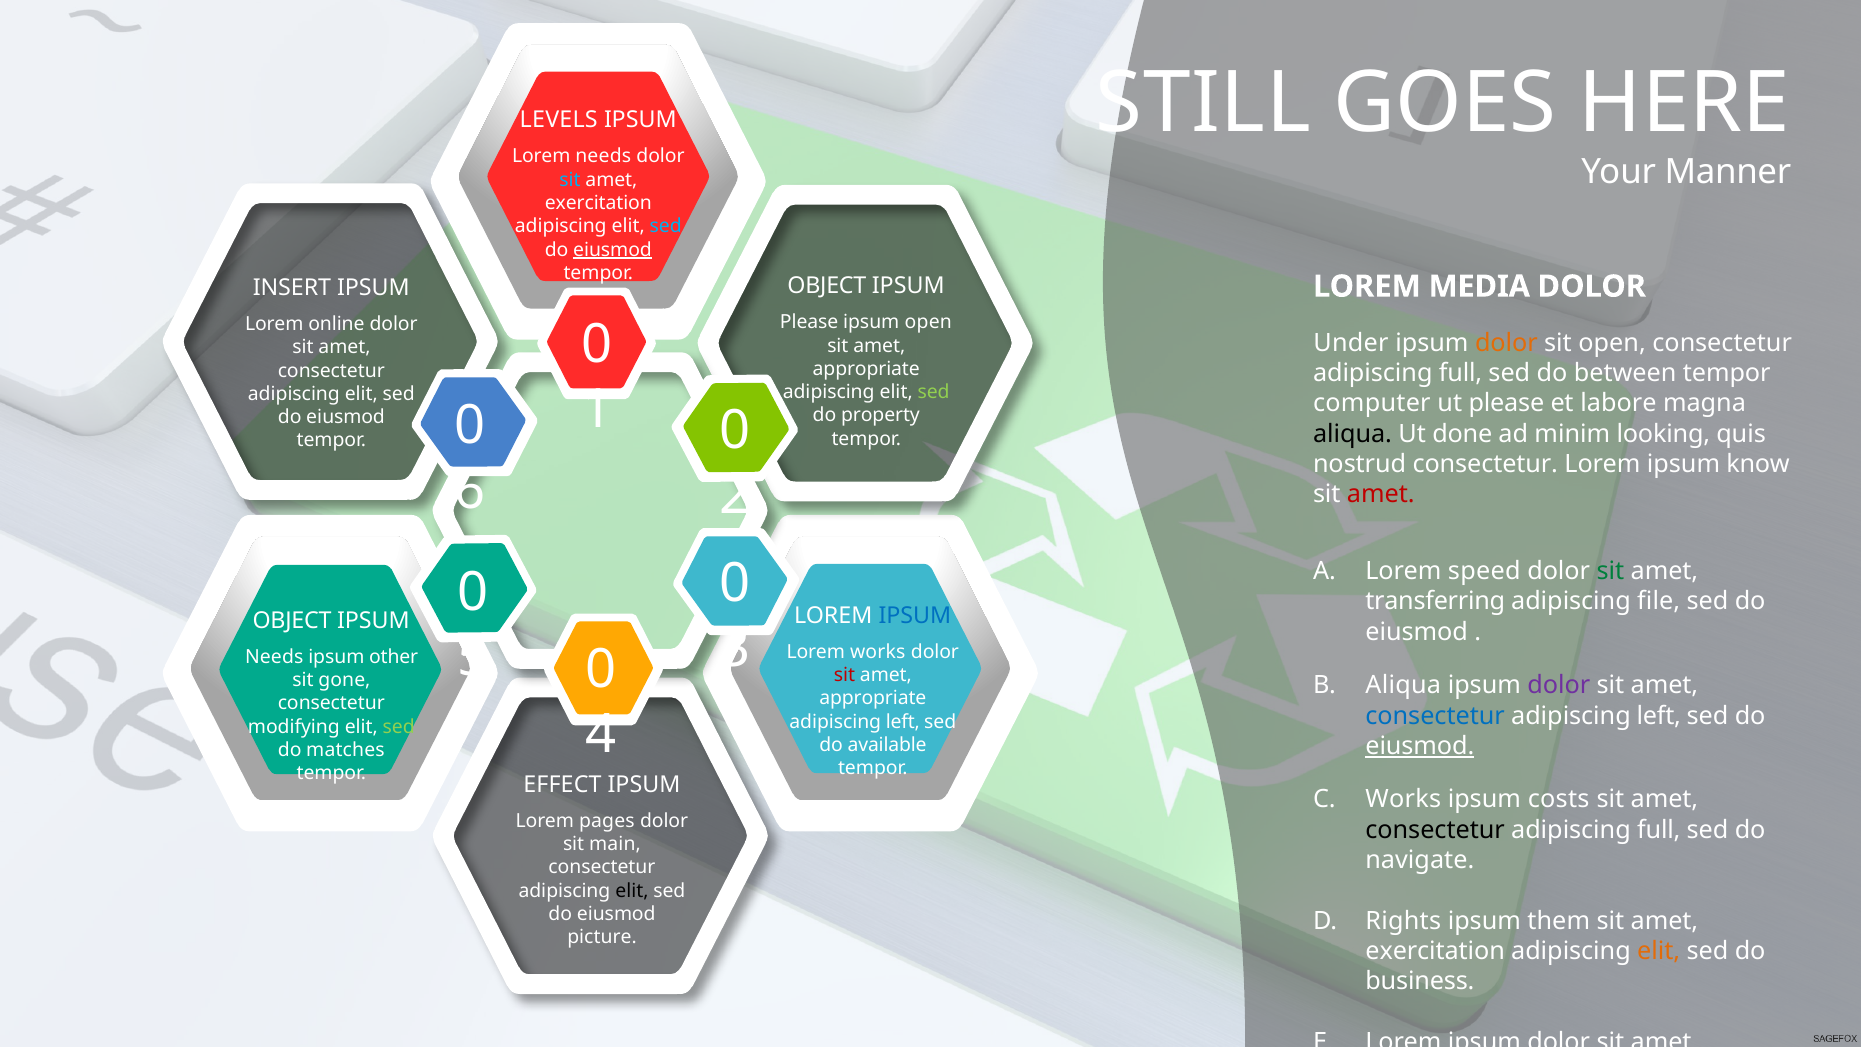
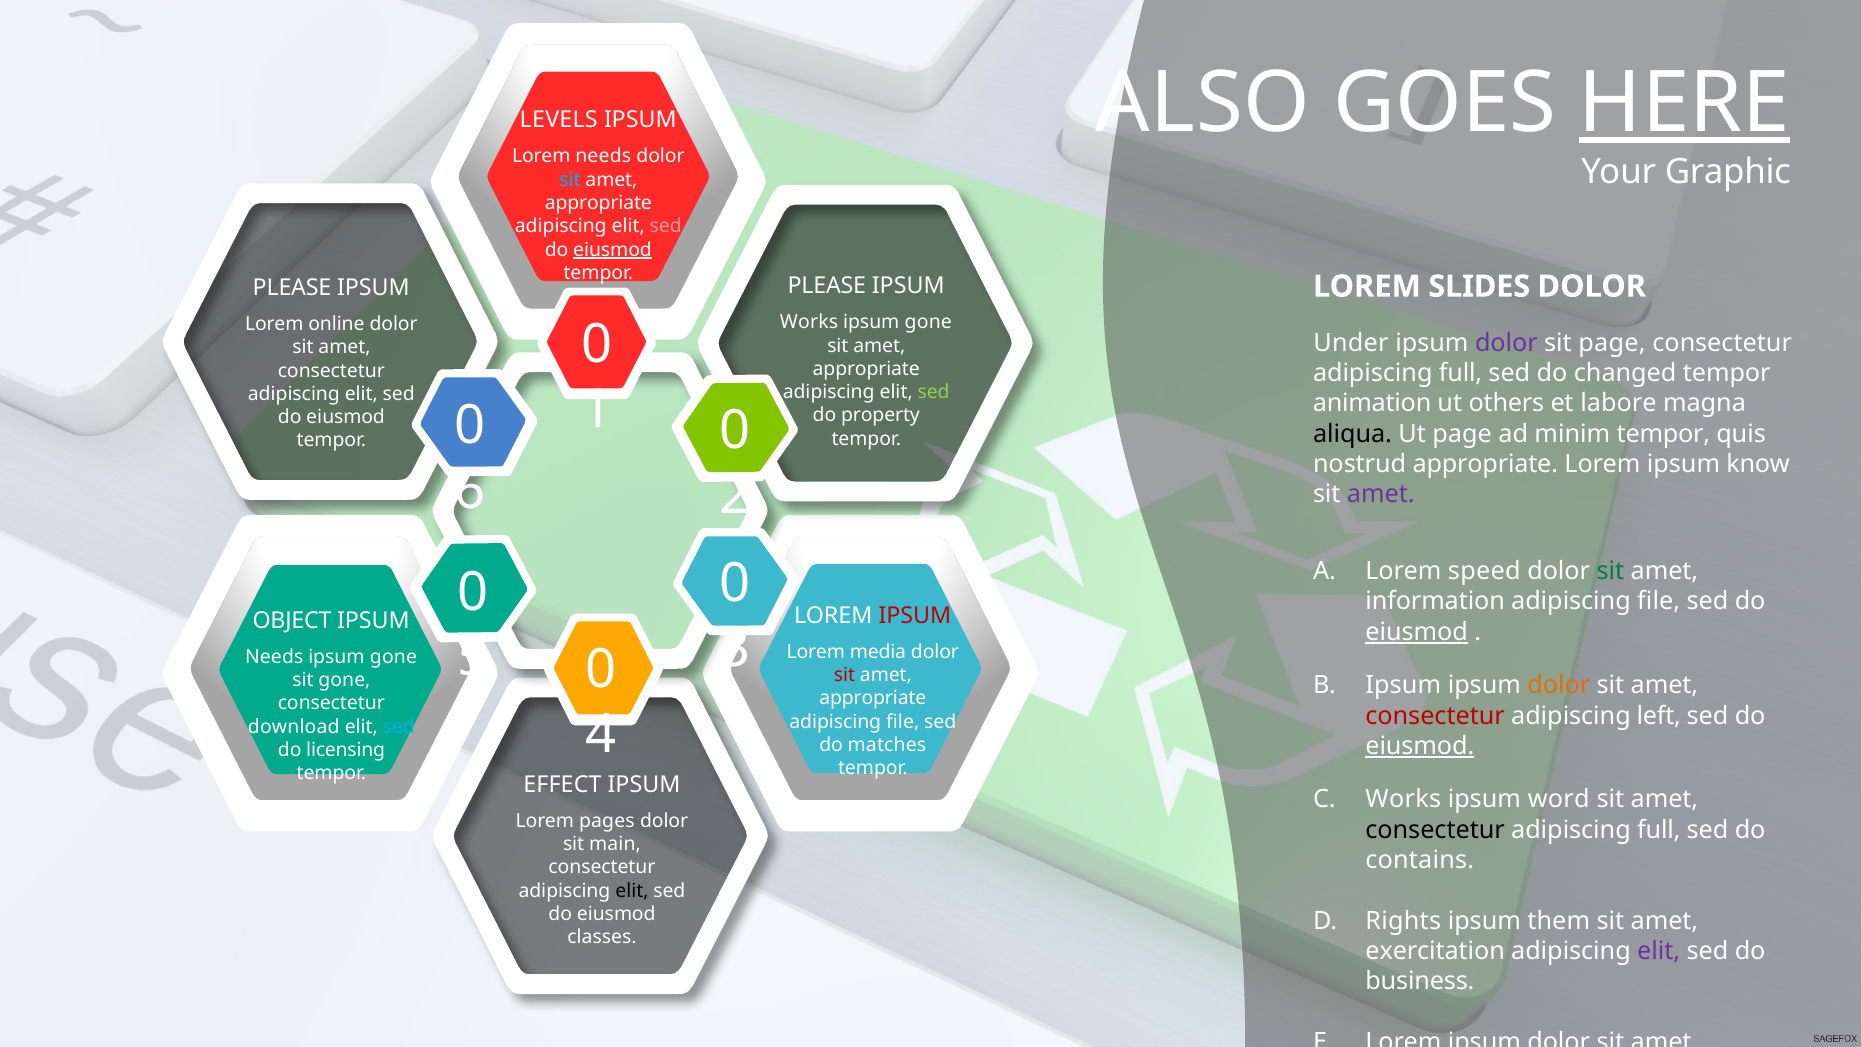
STILL: STILL -> ALSO (1203, 103)
HERE underline: none -> present (1684, 103)
Manner: Manner -> Graphic (1728, 172)
exercitation: exercitation -> appropriate (598, 203)
sed colour: light blue -> pink (666, 226)
OBJECT: OBJECT -> PLEASE (827, 286)
INSERT: INSERT -> PLEASE (292, 288)
MEDIA: MEDIA -> SLIDES (1479, 286)
Please: Please -> Works (809, 322)
open: open -> gone (928, 322)
dolor colour: orange -> purple (1506, 343)
sit open: open -> page (1612, 343)
between: between -> changed (1625, 373)
computer: computer -> animation (1372, 404)
ut please: please -> others (1506, 404)
Ut done: done -> page (1462, 434)
minim looking: looking -> tempor (1663, 434)
nostrud consectetur: consectetur -> appropriate (1485, 464)
amet colour: red -> purple (1381, 494)
transferring: transferring -> information (1435, 602)
IPSUM colour: blue -> red (915, 616)
eiusmod underline: none -> present (1417, 632)
Lorem works: works -> media (878, 652)
other: other -> gone (393, 657)
Aliqua: Aliqua -> Ipsum (1403, 685)
dolor colour: purple -> orange (1559, 685)
consectetur colour: blue -> red (1435, 716)
left: left -> file (903, 722)
modifying: modifying -> download (294, 727)
sed colour: light green -> light blue (399, 727)
available: available -> matches (887, 745)
matches: matches -> licensing (346, 750)
costs: costs -> word (1559, 799)
navigate: navigate -> contains (1420, 860)
picture: picture -> classes (602, 937)
elit colour: orange -> purple (1659, 951)
